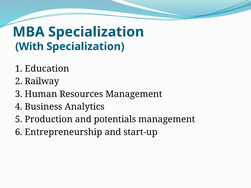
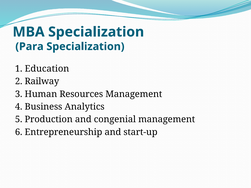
With: With -> Para (29, 47)
potentials: potentials -> congenial (115, 120)
